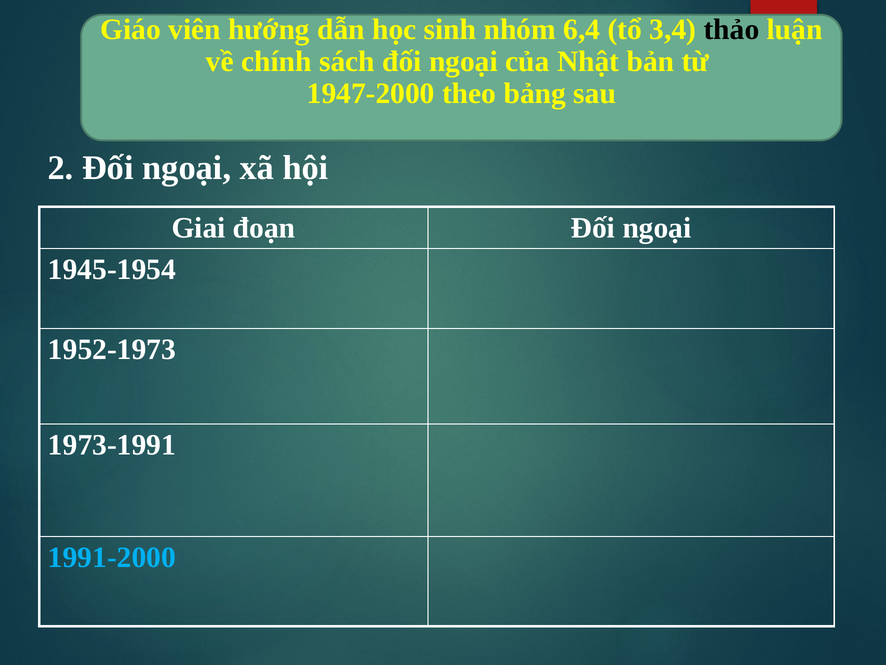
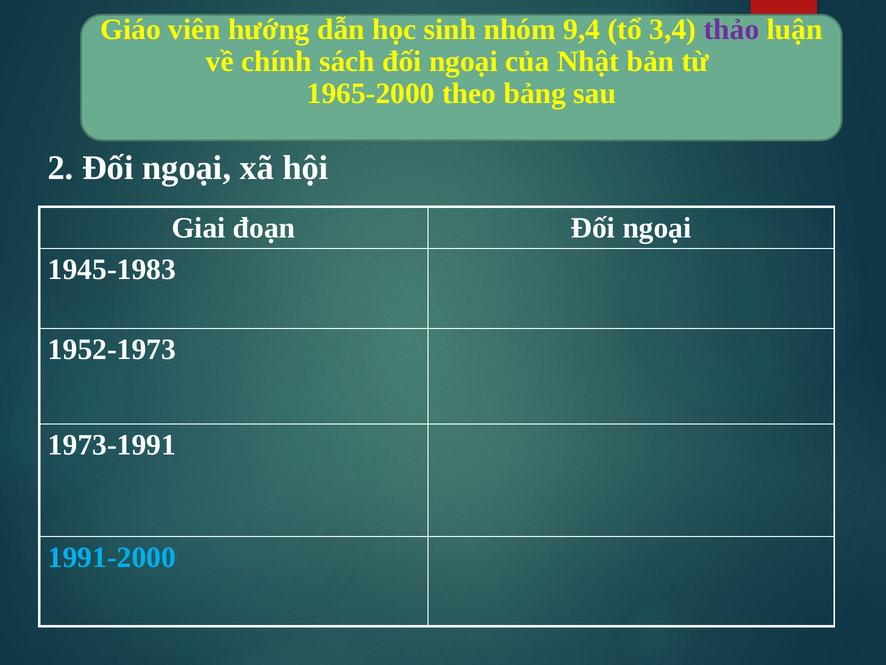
6,4: 6,4 -> 9,4 (582, 29)
thảo colour: black -> purple (731, 29)
1947-2000: 1947-2000 -> 1965-2000 (371, 93)
1945-1954: 1945-1954 -> 1945-1983 (112, 269)
